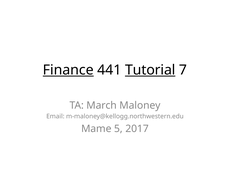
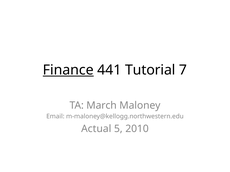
Tutorial underline: present -> none (150, 70)
Mame: Mame -> Actual (96, 129)
2017: 2017 -> 2010 (137, 129)
